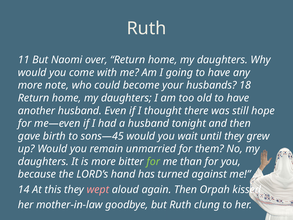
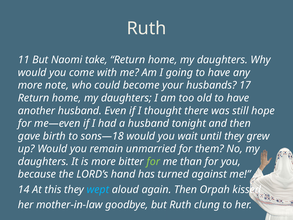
over: over -> take (96, 60)
18: 18 -> 17 (245, 85)
sons—45: sons—45 -> sons—18 (102, 136)
wept colour: pink -> light blue (98, 189)
